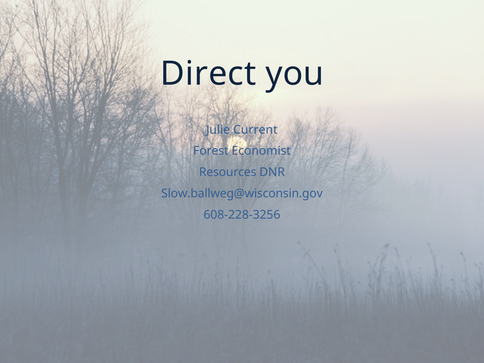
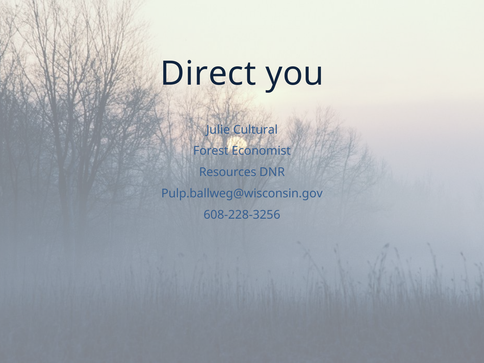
Current: Current -> Cultural (255, 130)
Slow.ballweg@wisconsin.gov: Slow.ballweg@wisconsin.gov -> Pulp.ballweg@wisconsin.gov (242, 194)
